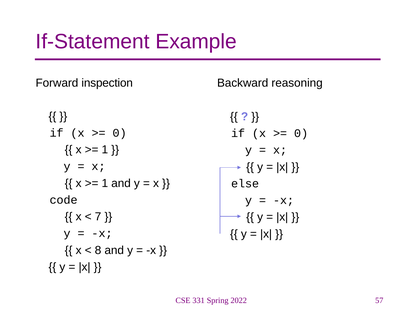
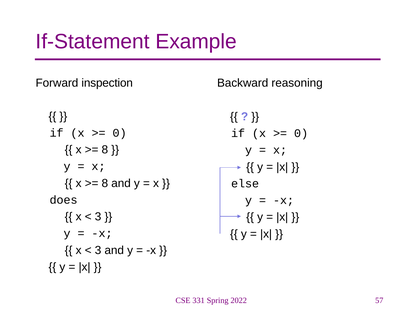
1: 1 -> 8 (105, 150)
1: 1 -> 8 (105, 183)
code: code -> does (64, 200)
7: 7 -> 3 (98, 217)
8: 8 -> 3 (98, 250)
